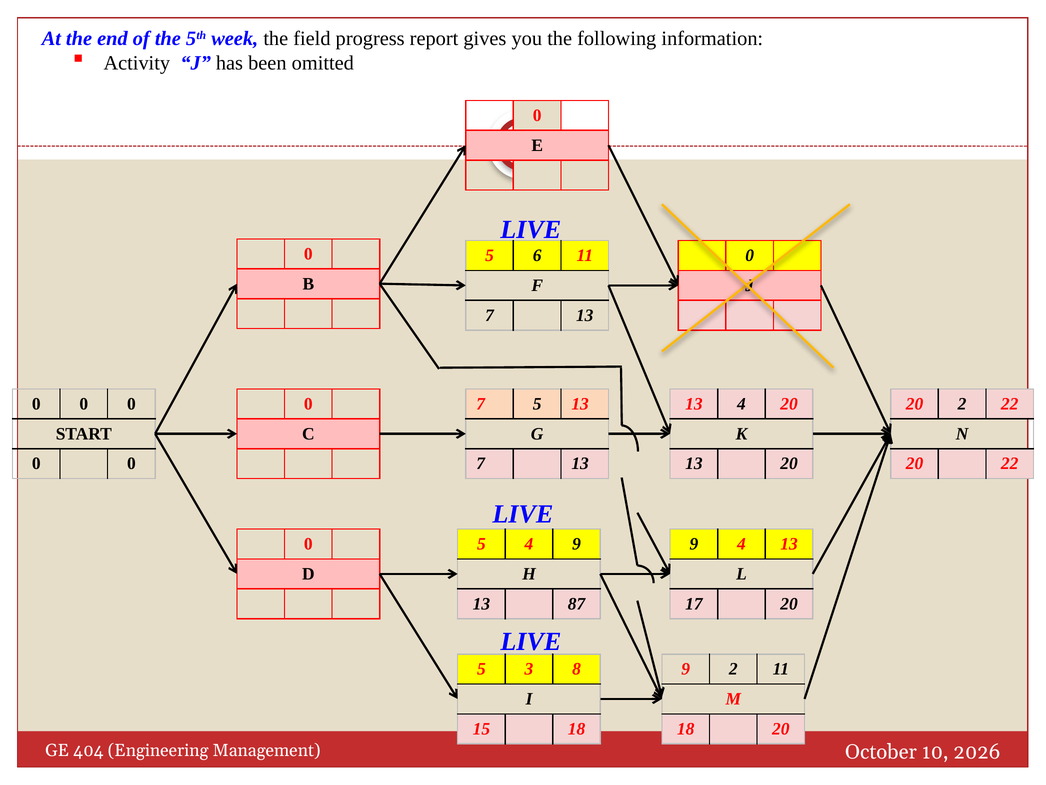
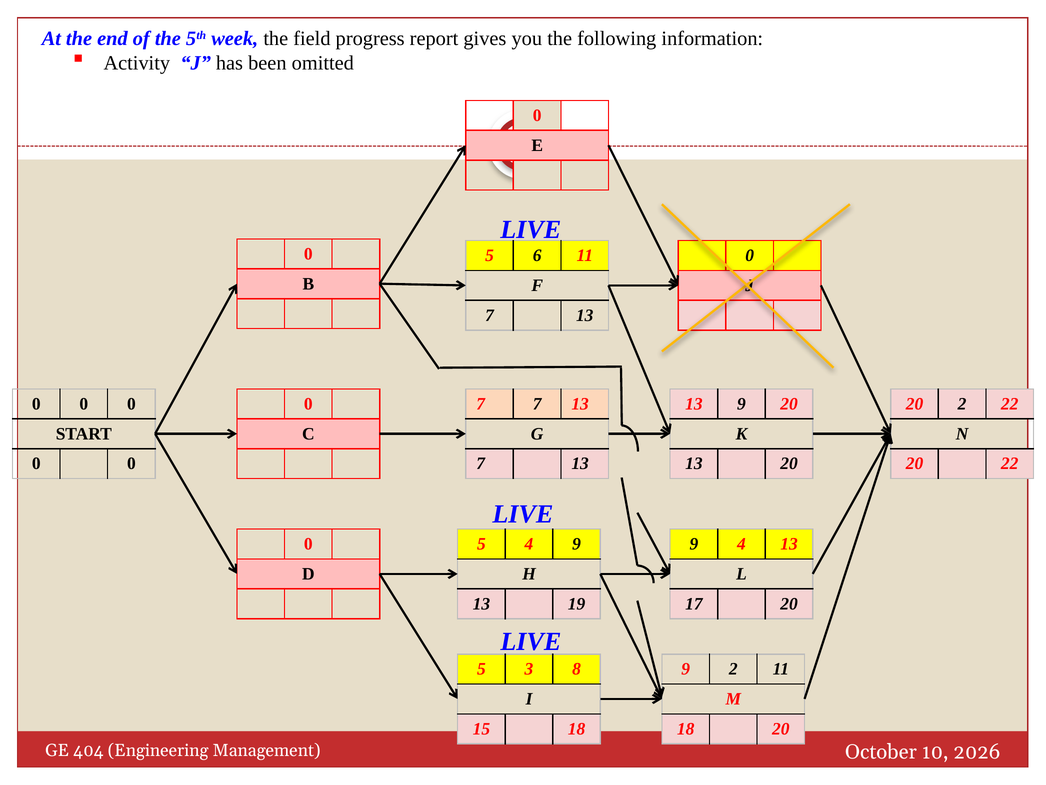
7 5: 5 -> 7 (537, 404)
13 4: 4 -> 9 (741, 404)
87: 87 -> 19 (577, 603)
